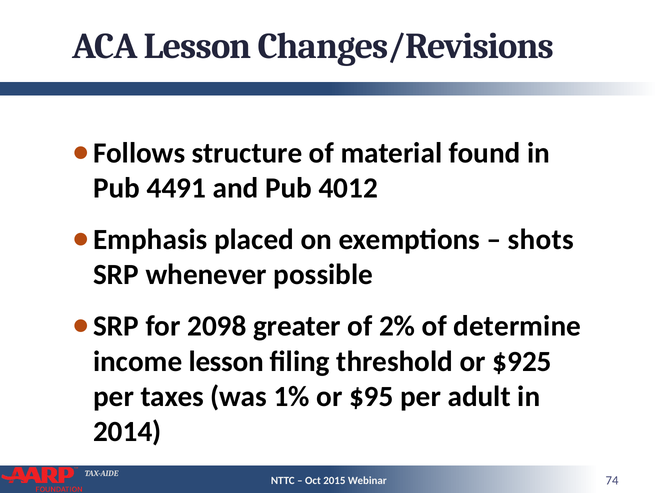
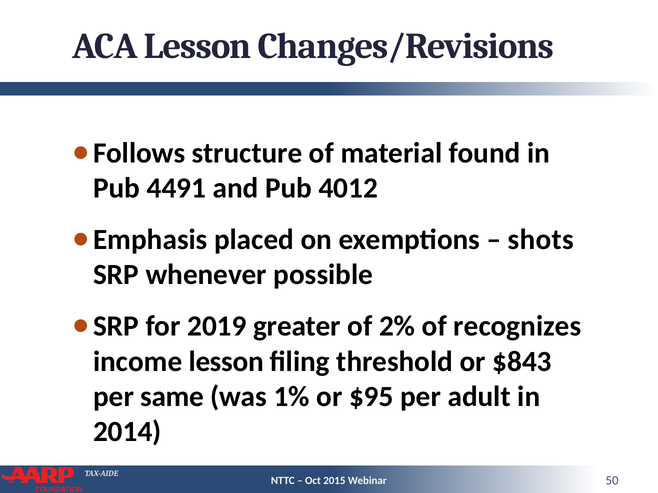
2098: 2098 -> 2019 (217, 327)
determine: determine -> recognizes (517, 327)
$925: $925 -> $843 (522, 362)
taxes: taxes -> same (172, 397)
74: 74 -> 50 (612, 481)
